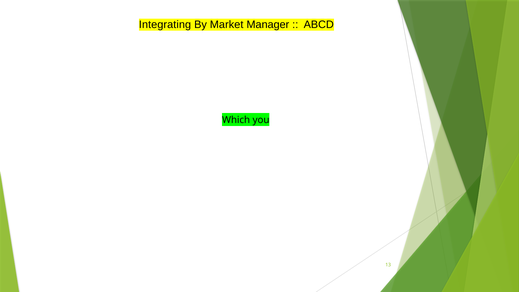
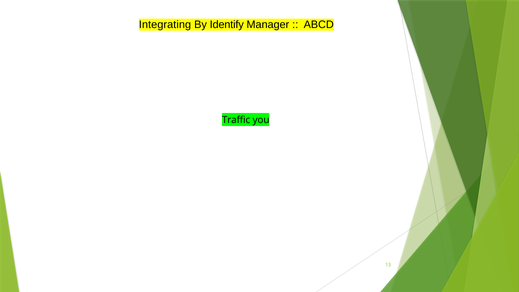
Market: Market -> Identify (227, 25)
Which: Which -> Traffic (236, 120)
